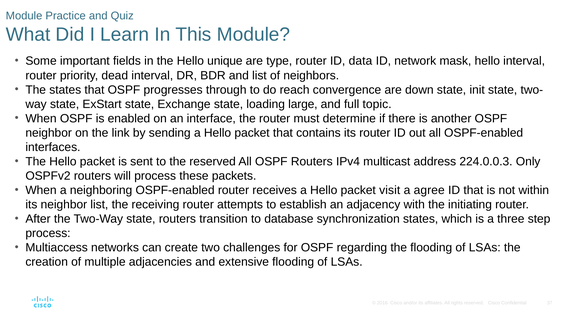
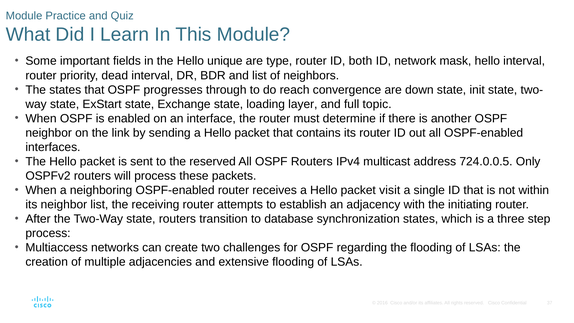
data: data -> both (360, 61)
large: large -> layer (303, 104)
224.0.0.3: 224.0.0.3 -> 724.0.0.5 (486, 161)
agree: agree -> single (429, 190)
